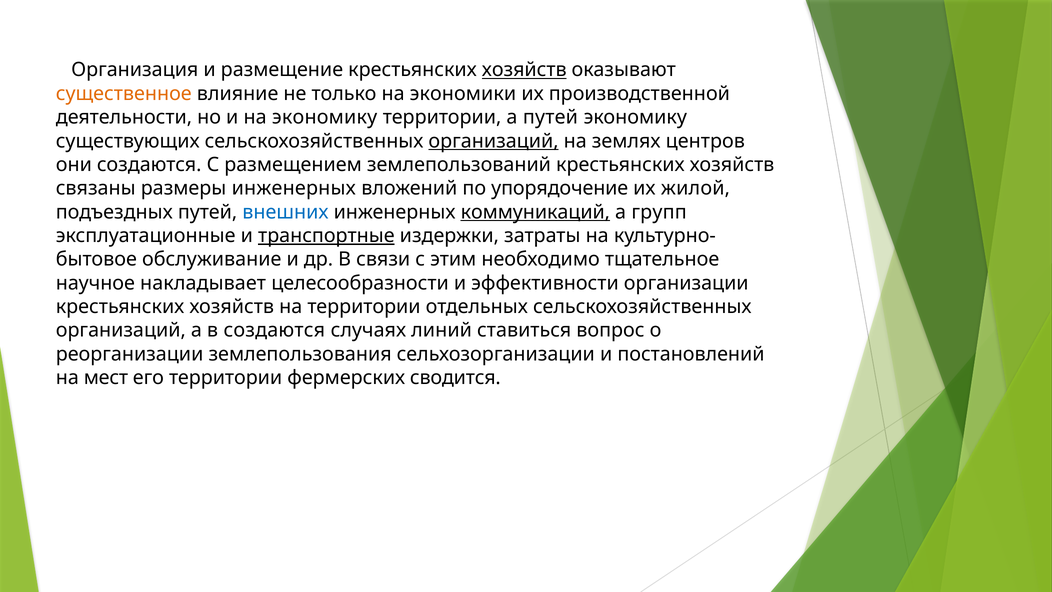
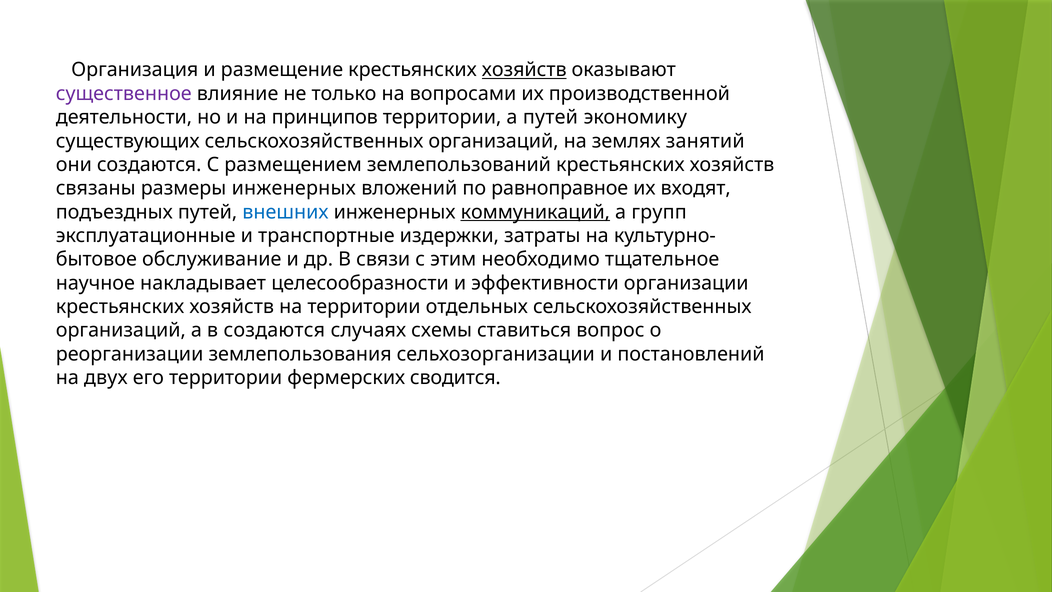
существенное colour: orange -> purple (124, 94)
экономики: экономики -> вопросами (463, 94)
на экономику: экономику -> принципов (325, 117)
организаций underline: present -> none (494, 141)
центров: центров -> занятий (705, 141)
упорядочение: упорядочение -> равноправное (560, 188)
жилой: жилой -> входят (696, 188)
транспортные underline: present -> none (326, 236)
линий: линий -> схемы (442, 330)
мест: мест -> двух (106, 378)
